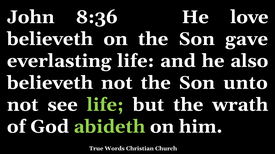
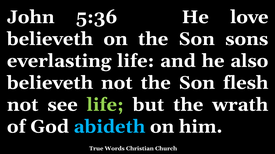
8:36: 8:36 -> 5:36 (97, 17)
gave: gave -> sons (247, 39)
unto: unto -> flesh (246, 83)
abideth colour: light green -> light blue (109, 127)
